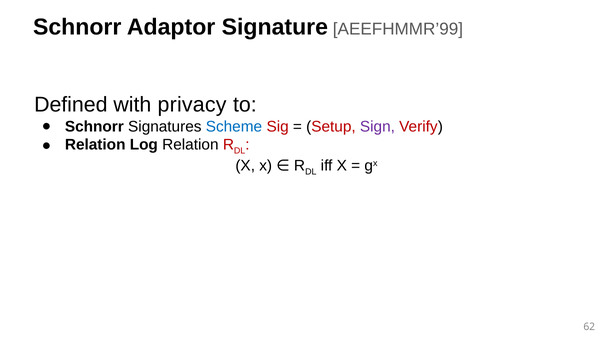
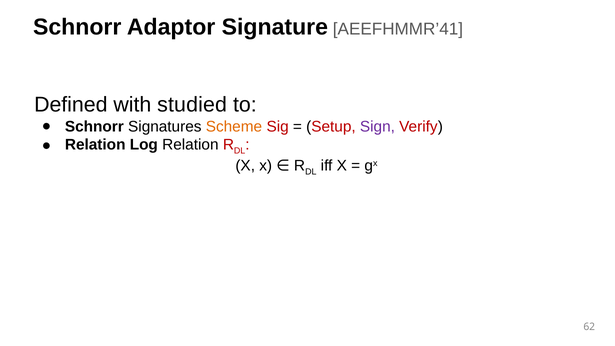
AEEFHMMR’99: AEEFHMMR’99 -> AEEFHMMR’41 (398, 29)
privacy: privacy -> studied (192, 105)
Scheme colour: blue -> orange (234, 126)
